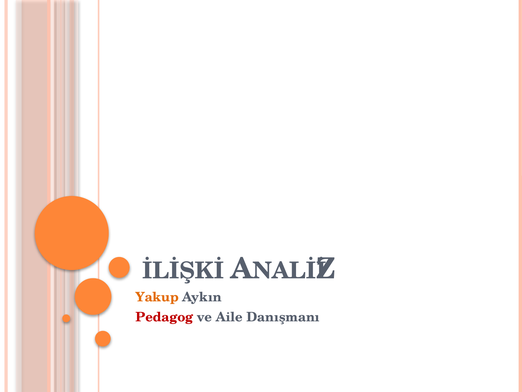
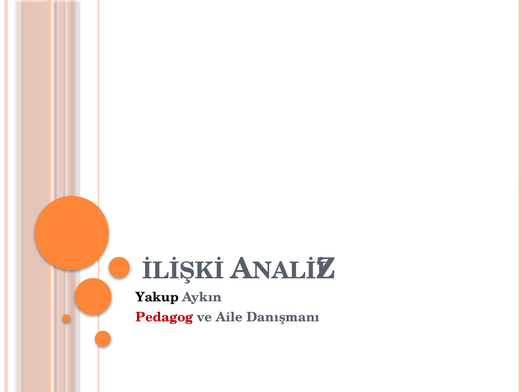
Yakup colour: orange -> black (157, 297)
